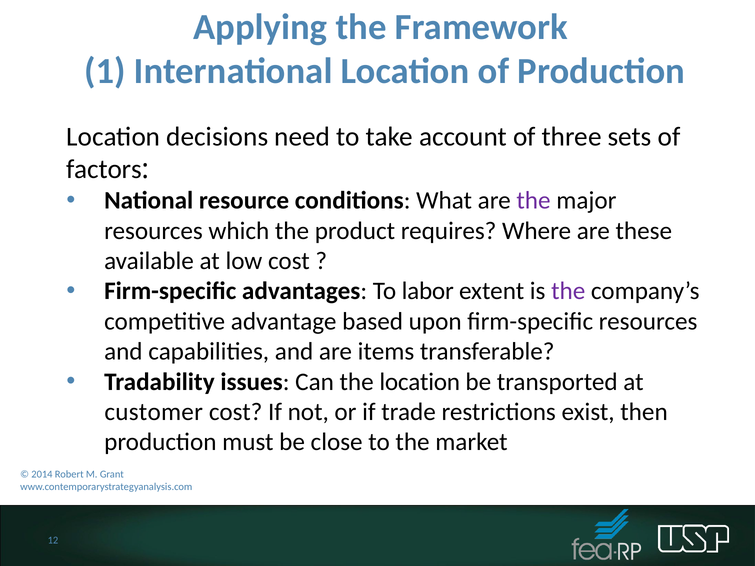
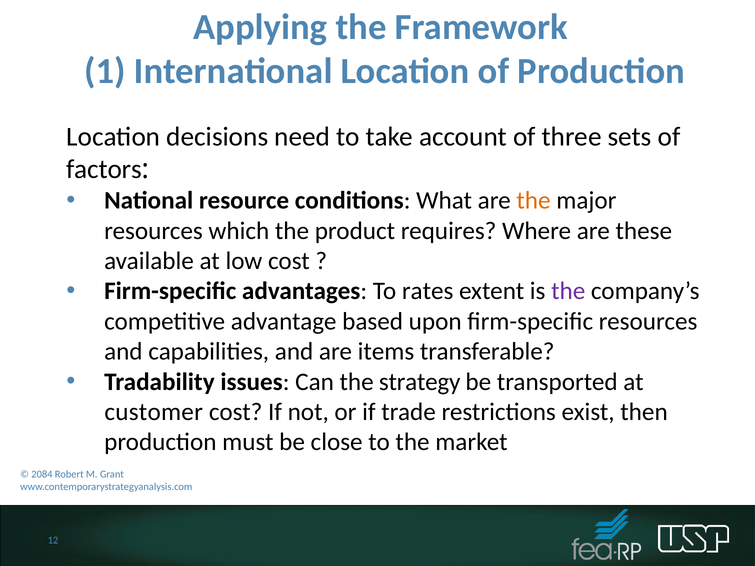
the colour: purple -> orange (534, 201)
labor: labor -> rates (428, 291)
the location: location -> strategy (420, 382)
2014: 2014 -> 2084 (42, 474)
